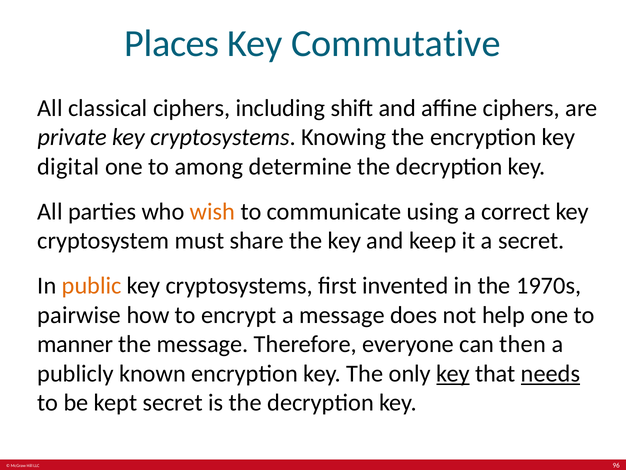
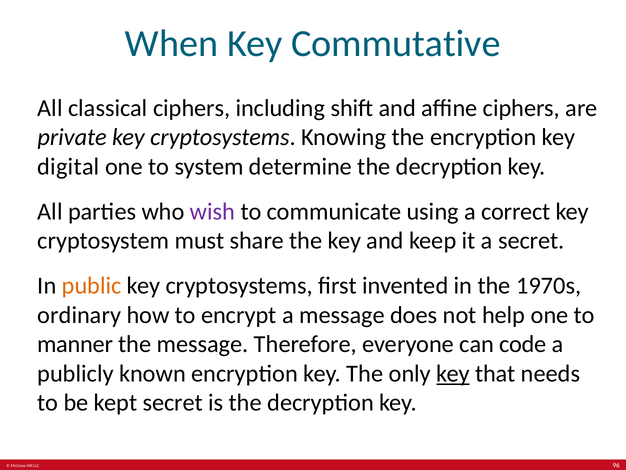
Places: Places -> When (172, 43)
among: among -> system (209, 167)
wish colour: orange -> purple (213, 211)
pairwise: pairwise -> ordinary (79, 315)
then: then -> code (523, 344)
needs underline: present -> none (550, 373)
